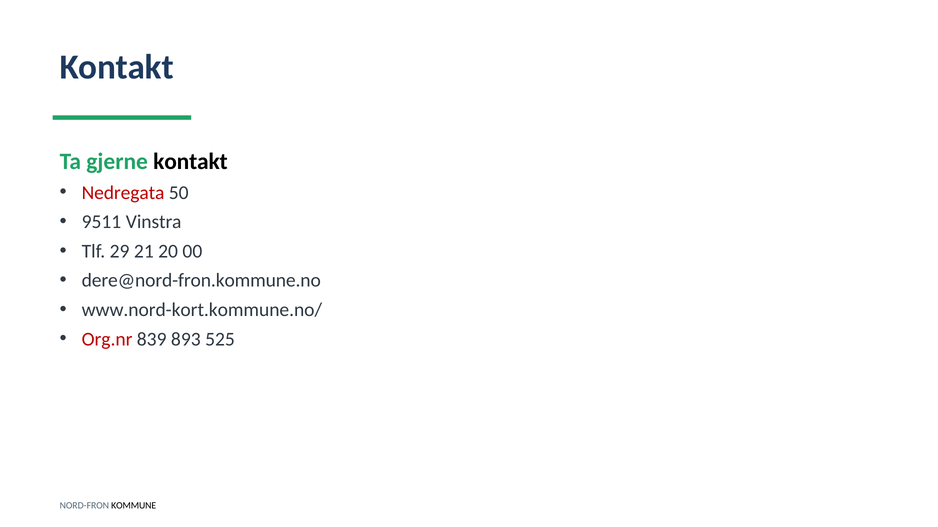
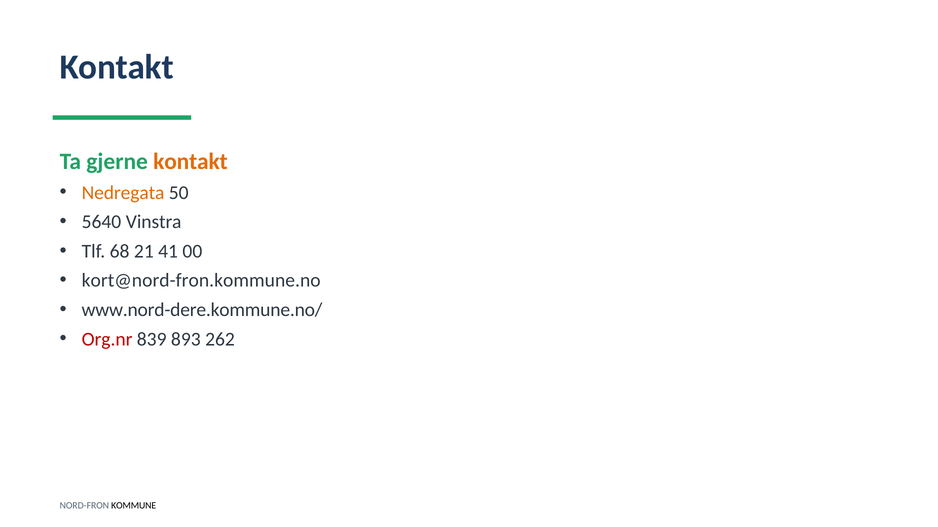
kontakt colour: black -> orange (190, 161)
Nedregata colour: red -> orange (123, 193)
9511: 9511 -> 5640 (101, 222)
29: 29 -> 68 (120, 252)
20: 20 -> 41 (168, 252)
dere@nord-fron.kommune.no: dere@nord-fron.kommune.no -> kort@nord-fron.kommune.no (201, 281)
www.nord-kort.kommune.no/: www.nord-kort.kommune.no/ -> www.nord-dere.kommune.no/ (202, 310)
525: 525 -> 262 (220, 340)
